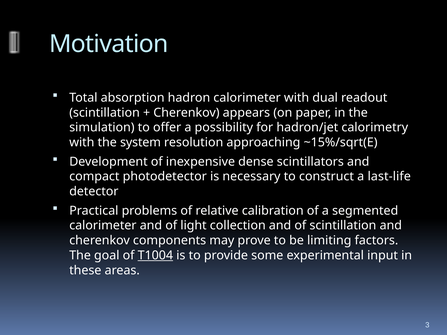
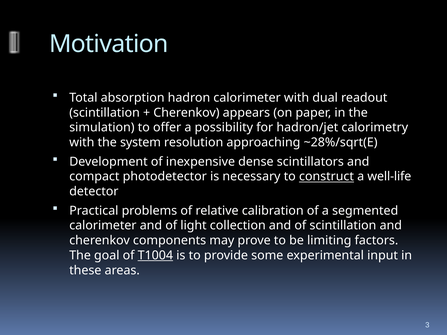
~15%/sqrt(E: ~15%/sqrt(E -> ~28%/sqrt(E (341, 143)
construct underline: none -> present (326, 177)
last-life: last-life -> well-life (389, 177)
